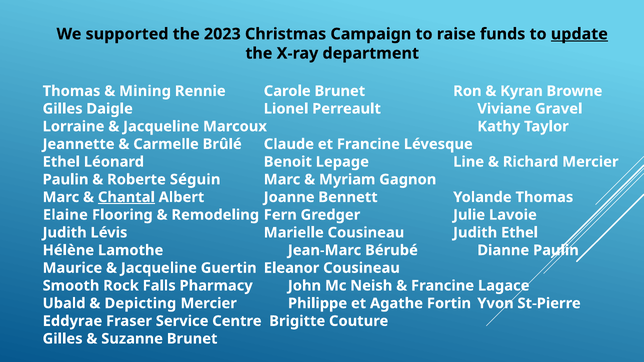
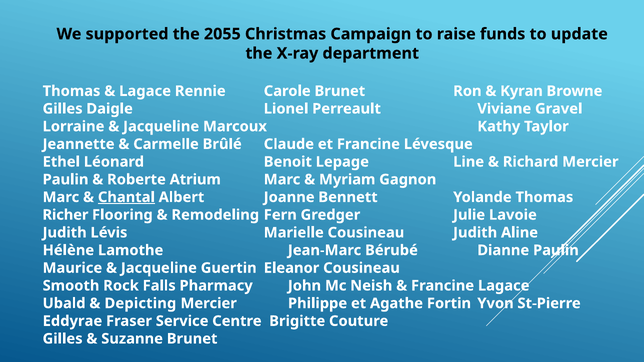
2023: 2023 -> 2055 (222, 34)
update underline: present -> none (579, 34)
Mining: Mining -> Lagace (145, 91)
Séguin: Séguin -> Atrium (195, 180)
Elaine: Elaine -> Richer (65, 215)
Judith Ethel: Ethel -> Aline (520, 233)
